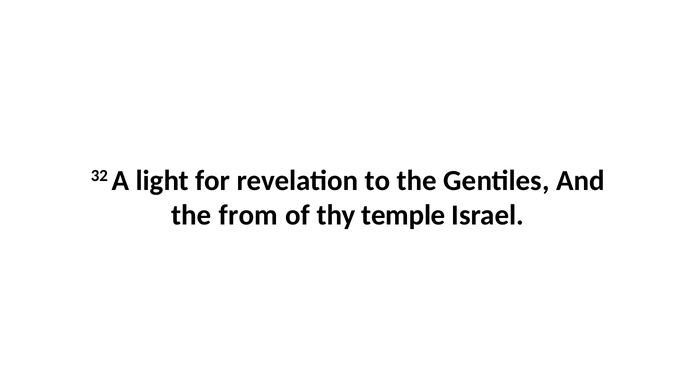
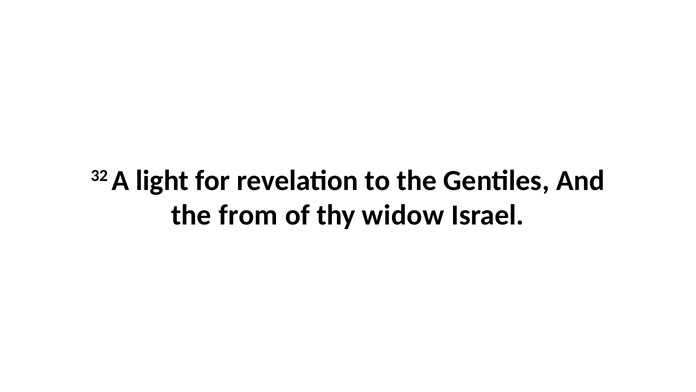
temple: temple -> widow (403, 215)
